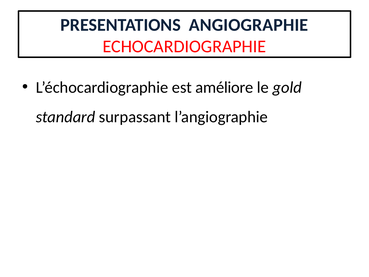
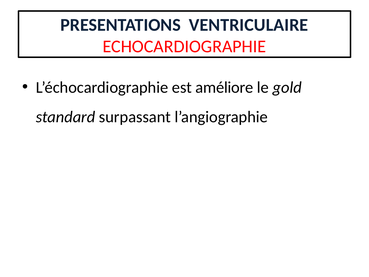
ANGIOGRAPHIE: ANGIOGRAPHIE -> VENTRICULAIRE (249, 25)
